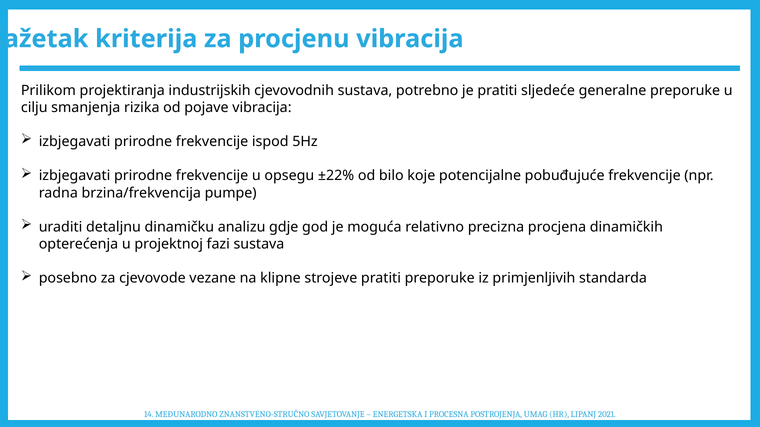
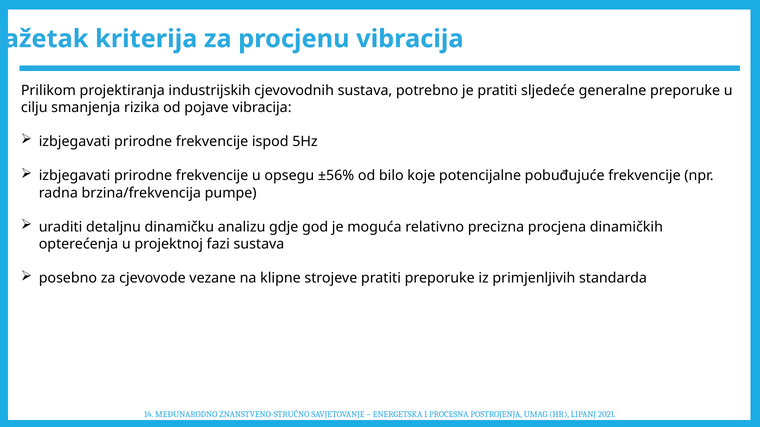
±22%: ±22% -> ±56% (336, 176)
